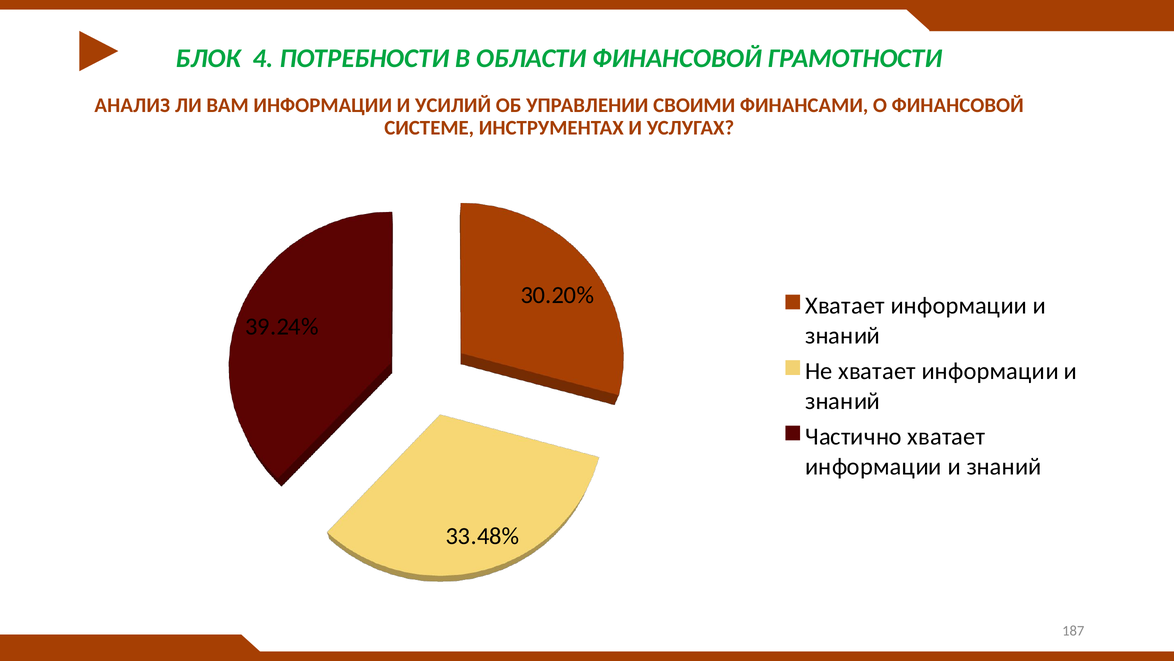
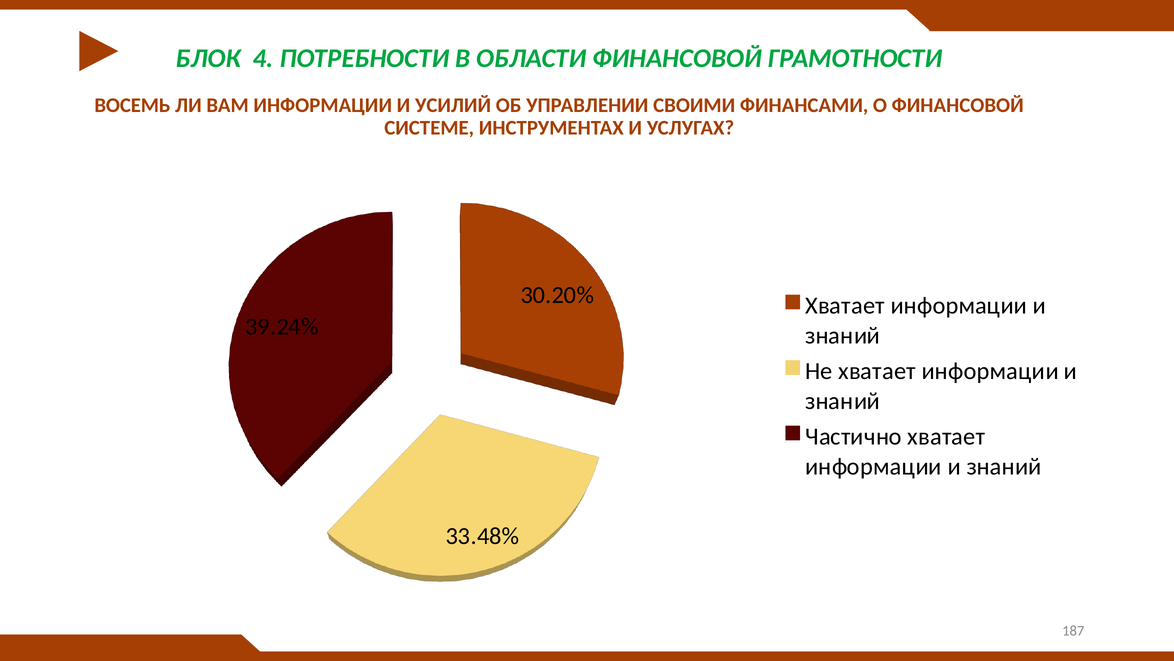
АНАЛИЗ: АНАЛИЗ -> ВОСЕМЬ (132, 105)
